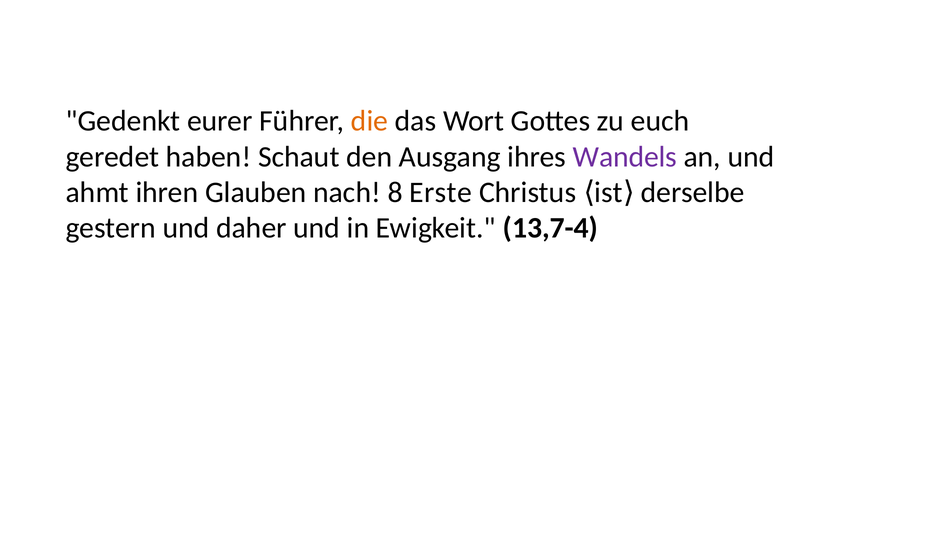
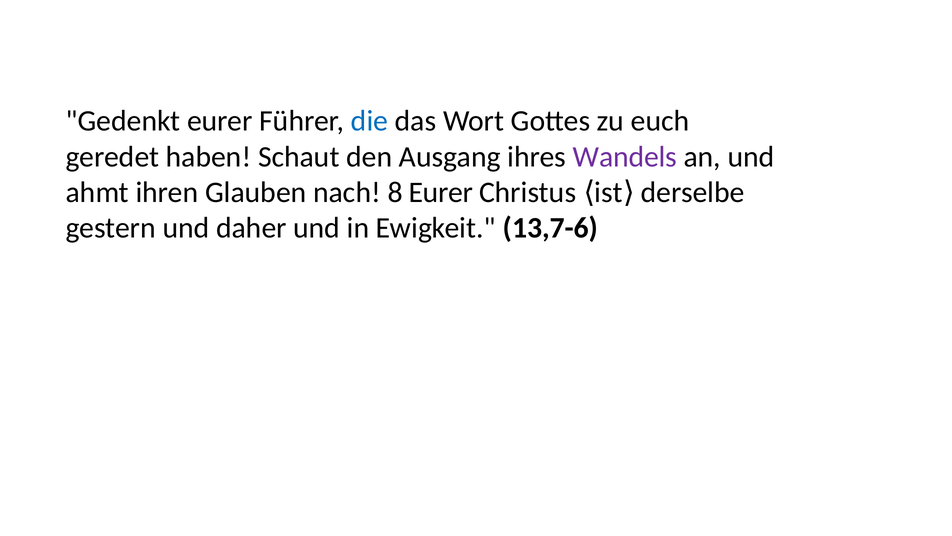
die colour: orange -> blue (370, 121)
8 Erste: Erste -> Eurer (441, 192)
13,7-4: 13,7-4 -> 13,7-6 (550, 228)
